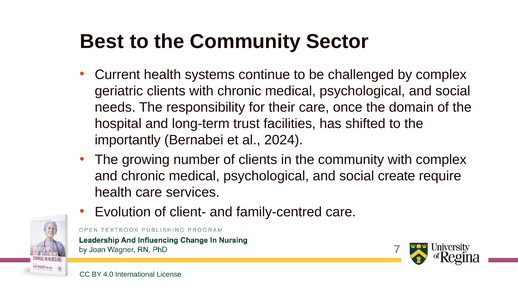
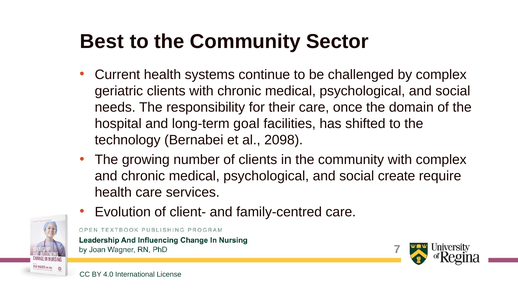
trust: trust -> goal (246, 124)
importantly: importantly -> technology (128, 140)
2024: 2024 -> 2098 (284, 140)
